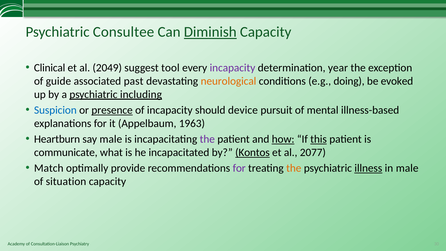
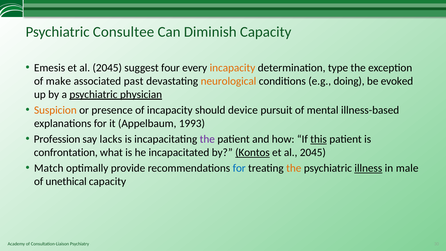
Diminish underline: present -> none (210, 32)
Clinical: Clinical -> Emesis (50, 68)
2049: 2049 -> 2045 (107, 68)
tool: tool -> four (170, 68)
incapacity colour: purple -> orange (233, 68)
year: year -> type (338, 68)
guide: guide -> make (58, 81)
including: including -> physician (141, 94)
Suspicion colour: blue -> orange (55, 110)
presence underline: present -> none (112, 110)
1963: 1963 -> 1993 (192, 123)
Heartburn: Heartburn -> Profession (57, 139)
say male: male -> lacks (111, 139)
how underline: present -> none (283, 139)
communicate: communicate -> confrontation (66, 152)
2077: 2077 -> 2045 (313, 152)
for colour: purple -> blue (239, 168)
situation: situation -> unethical (66, 181)
